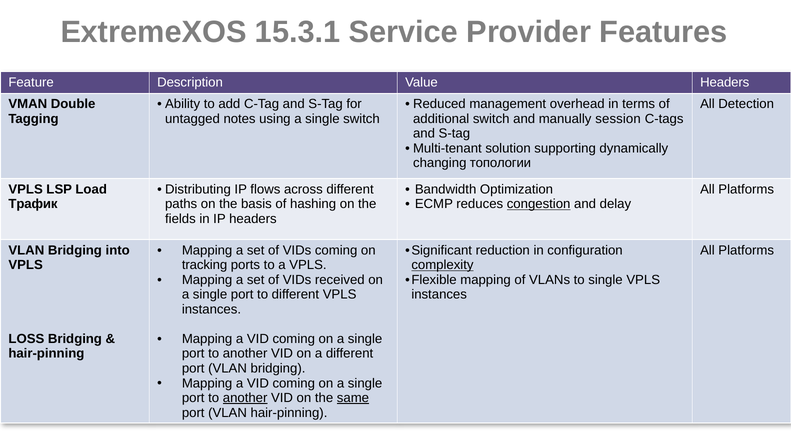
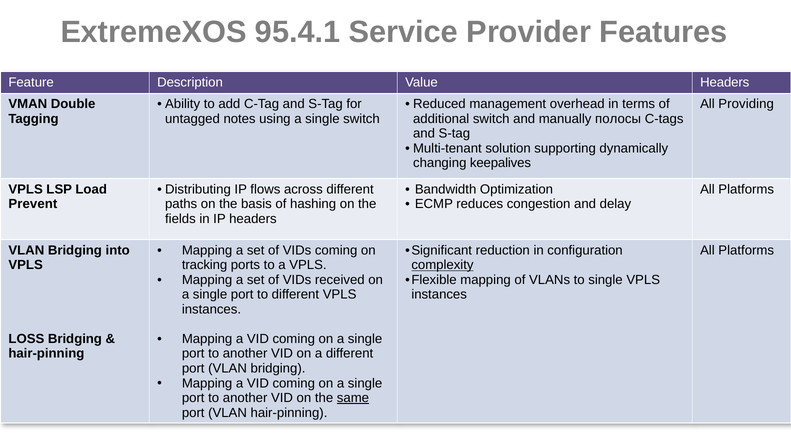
15.3.1: 15.3.1 -> 95.4.1 (298, 32)
Detection: Detection -> Providing (746, 104)
session: session -> полосы (618, 119)
топологии: топологии -> keepalives (500, 163)
Трафик: Трафик -> Prevent (33, 204)
congestion underline: present -> none (539, 204)
another underline: present -> none (245, 398)
